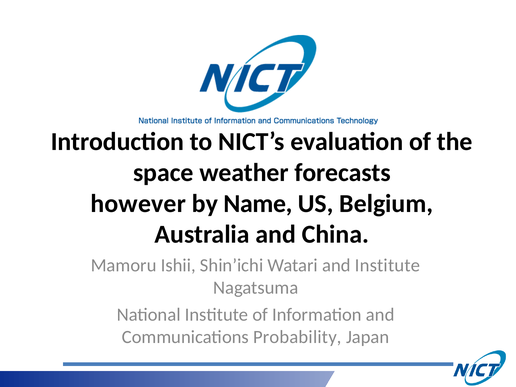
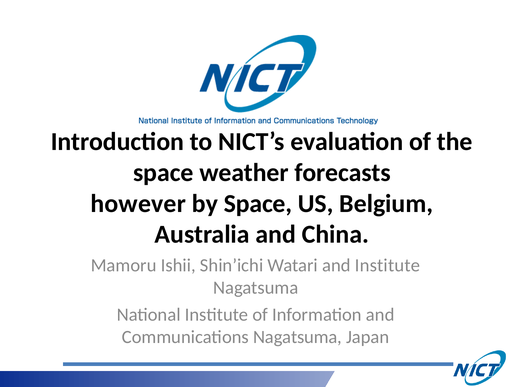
by Name: Name -> Space (258, 203)
Communications Probability: Probability -> Nagatsuma (298, 337)
